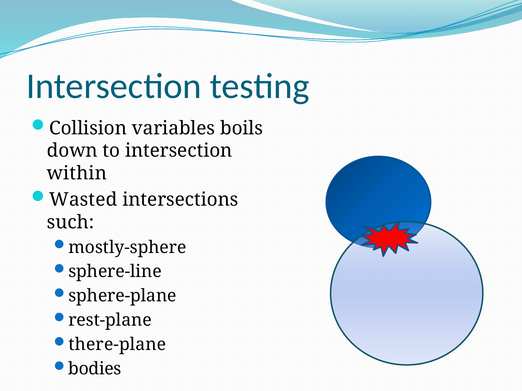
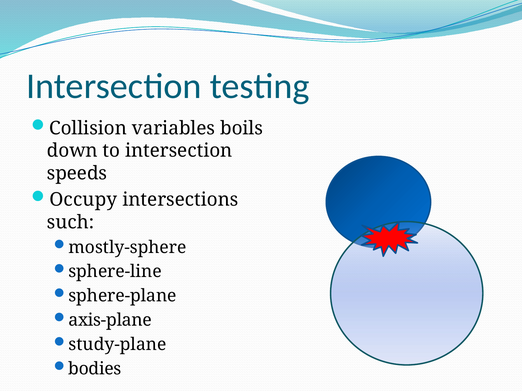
within: within -> speeds (77, 174)
Wasted: Wasted -> Occupy (83, 200)
rest-plane: rest-plane -> axis-plane (110, 321)
there-plane: there-plane -> study-plane (117, 345)
